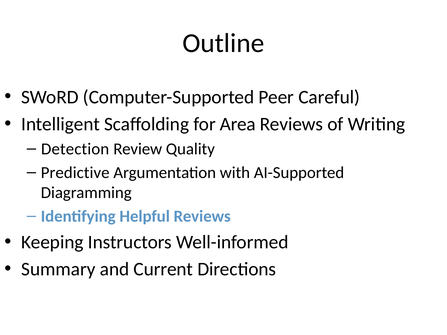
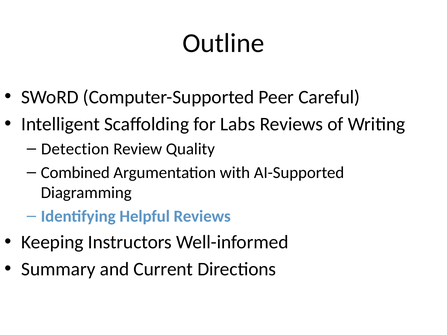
Area: Area -> Labs (238, 124)
Predictive: Predictive -> Combined (75, 173)
